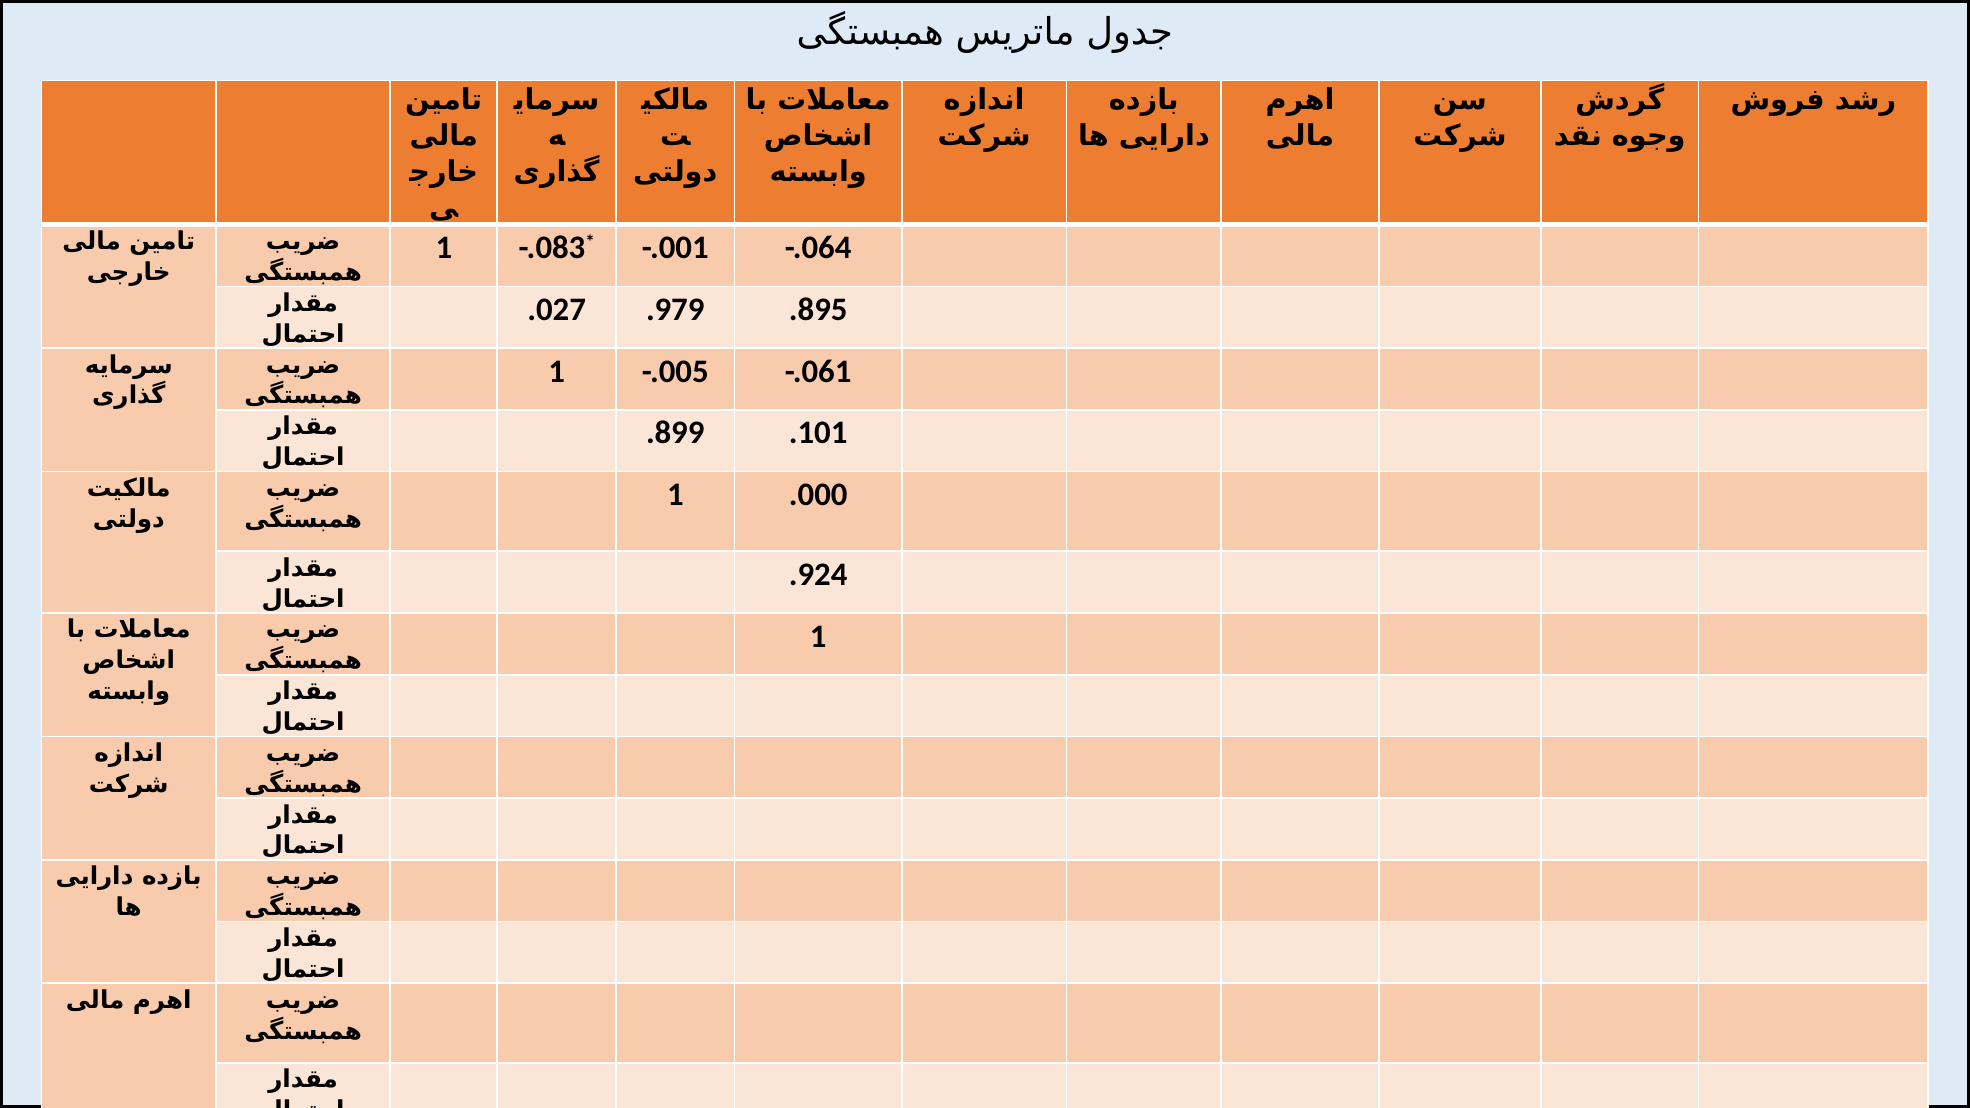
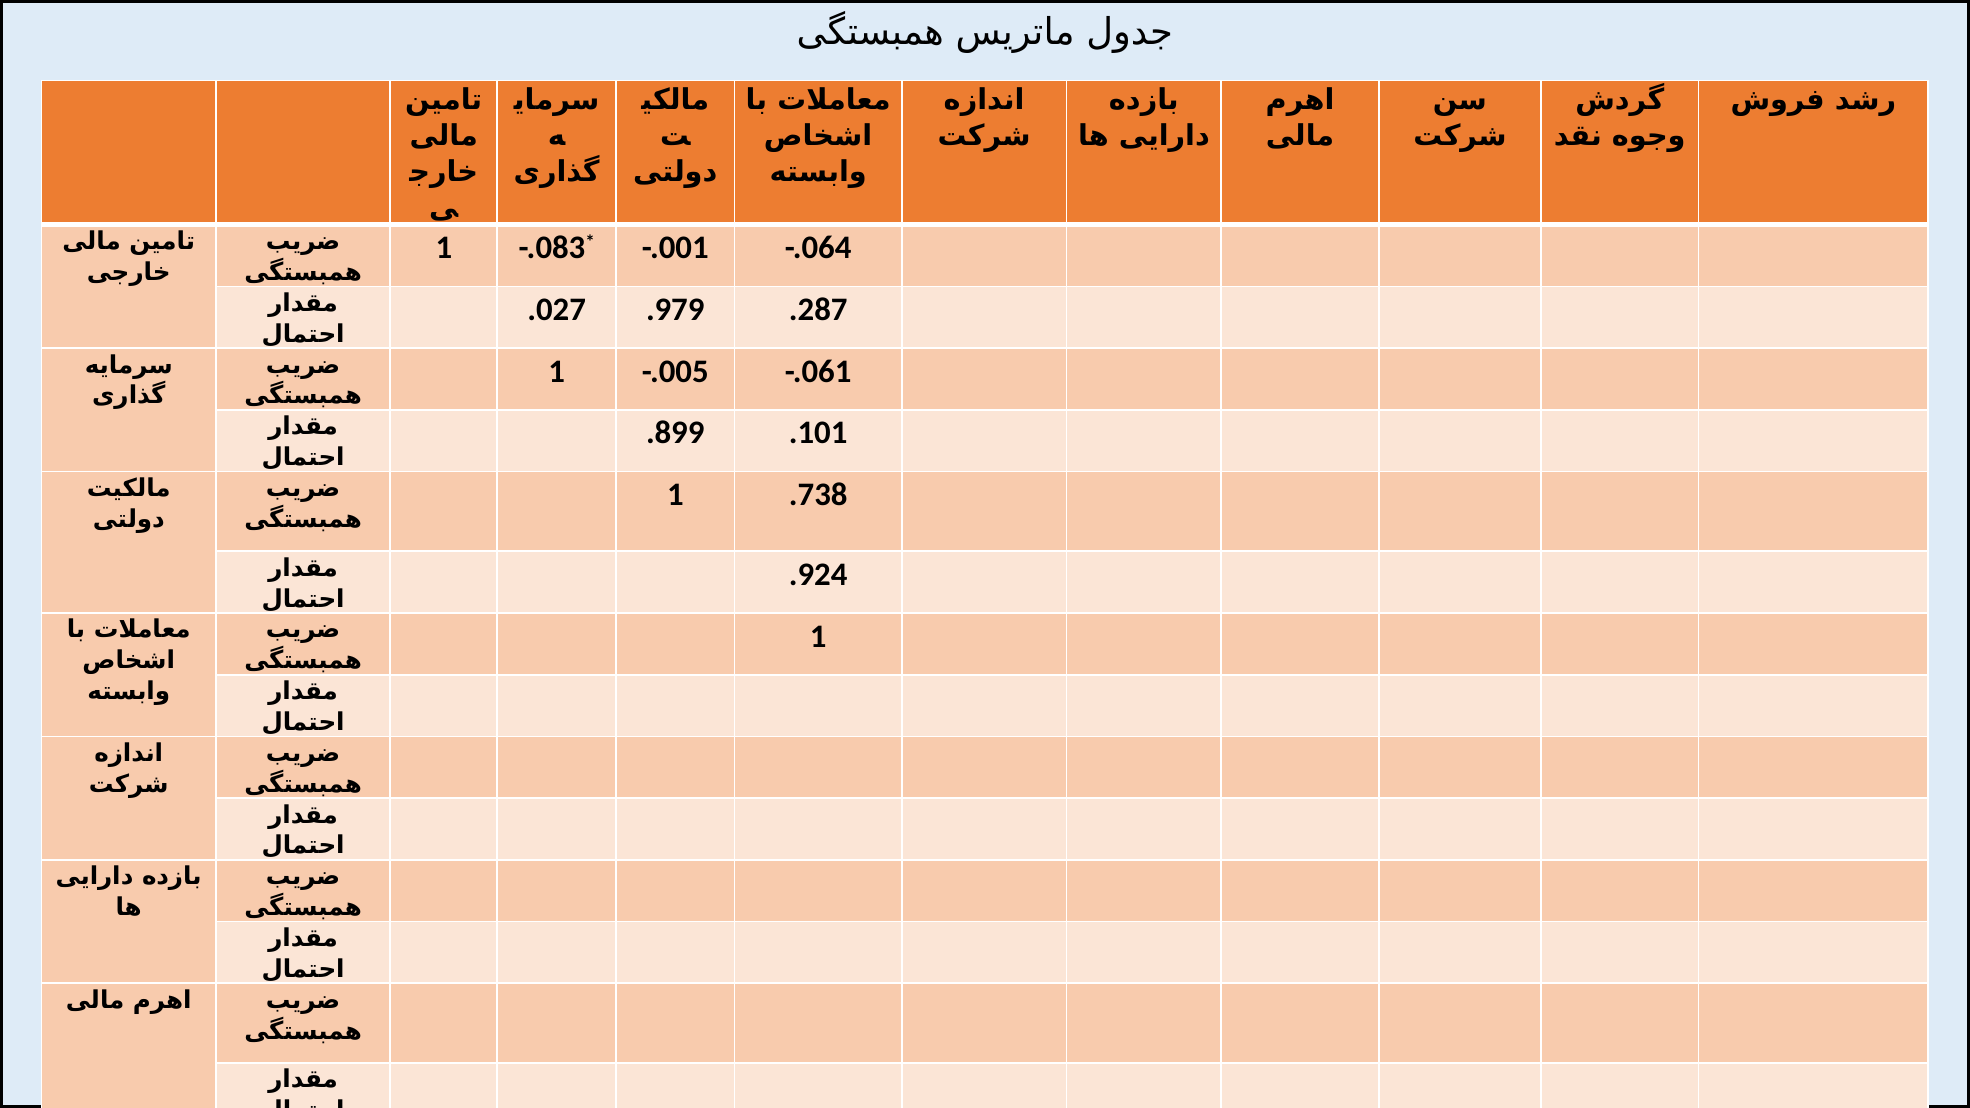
.895: .895 -> .287 (818, 310)
.000: .000 -> .738 (818, 495)
